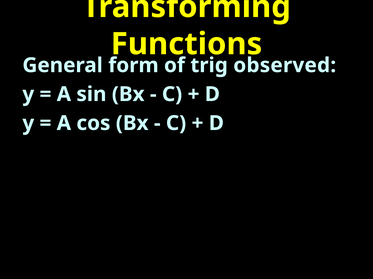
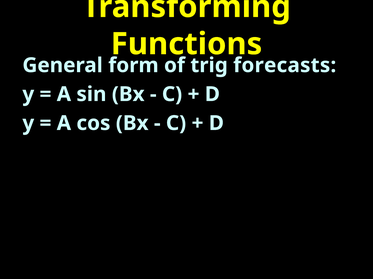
observed: observed -> forecasts (285, 65)
